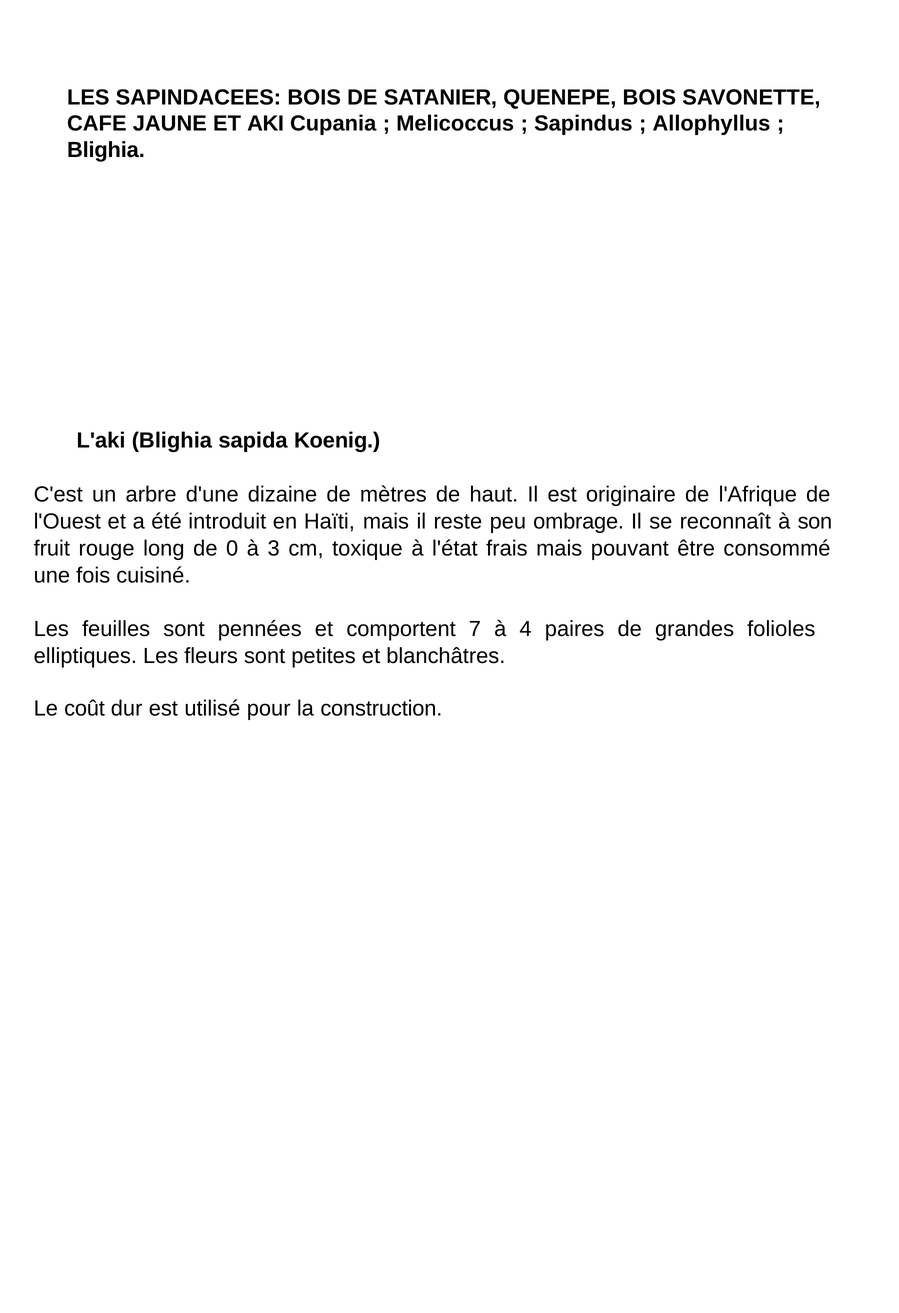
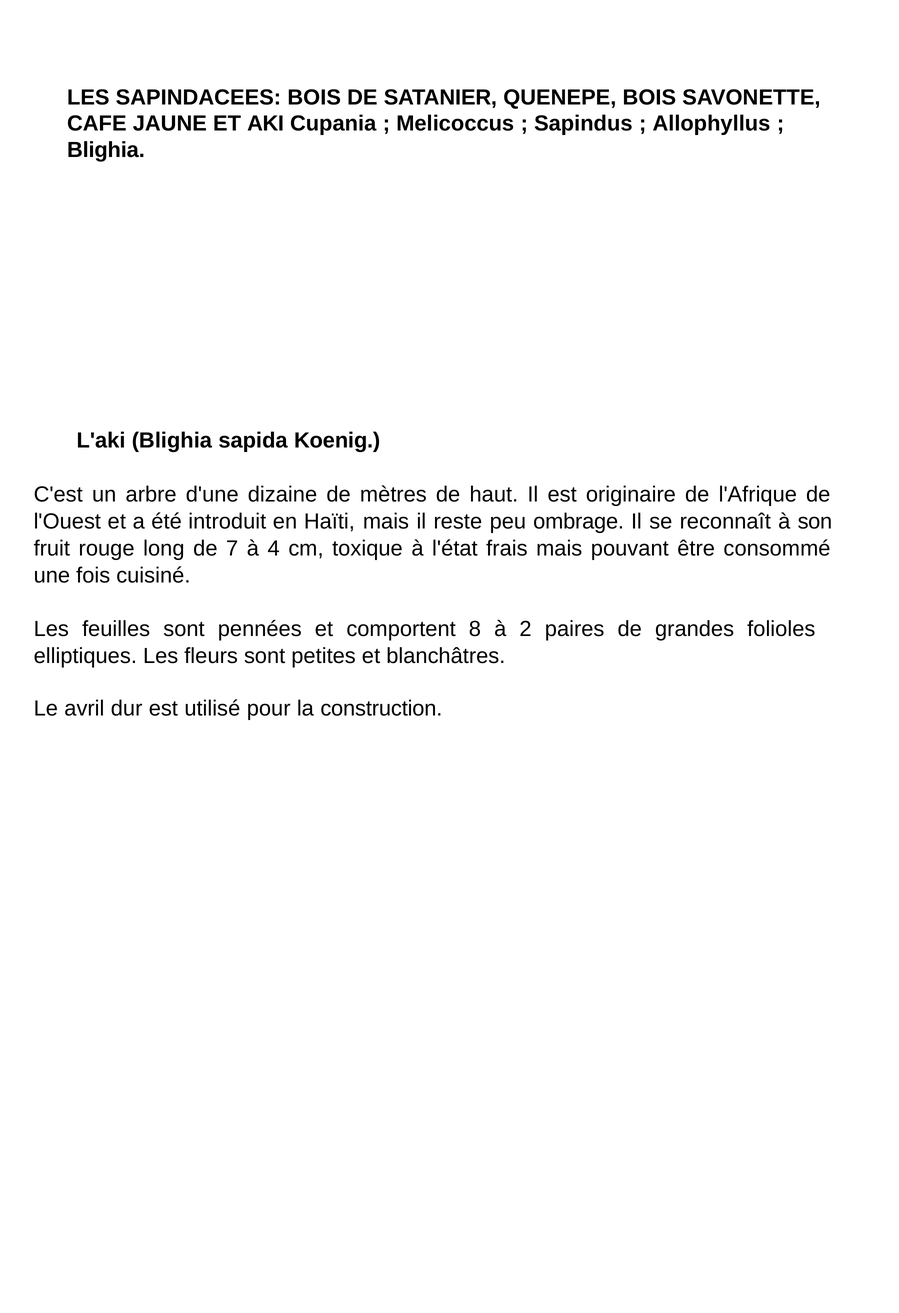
0: 0 -> 7 (232, 548)
3: 3 -> 4 (274, 548)
7: 7 -> 8 (475, 629)
4: 4 -> 2 (526, 629)
coût: coût -> avril (84, 708)
